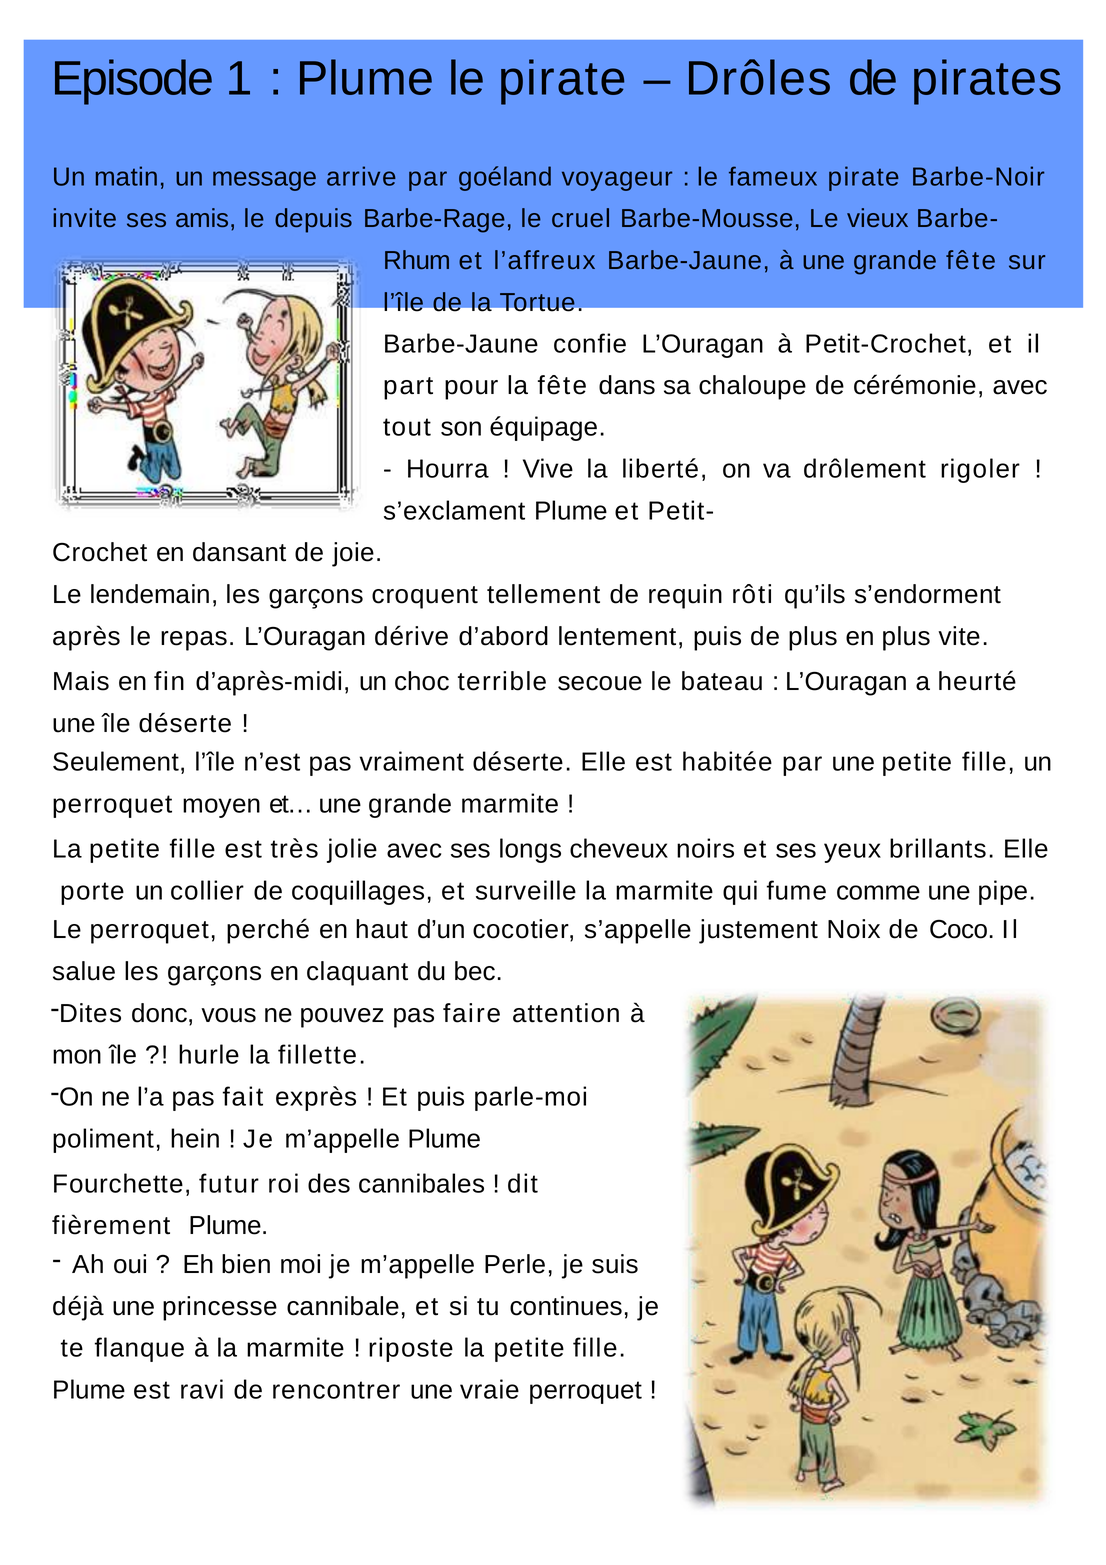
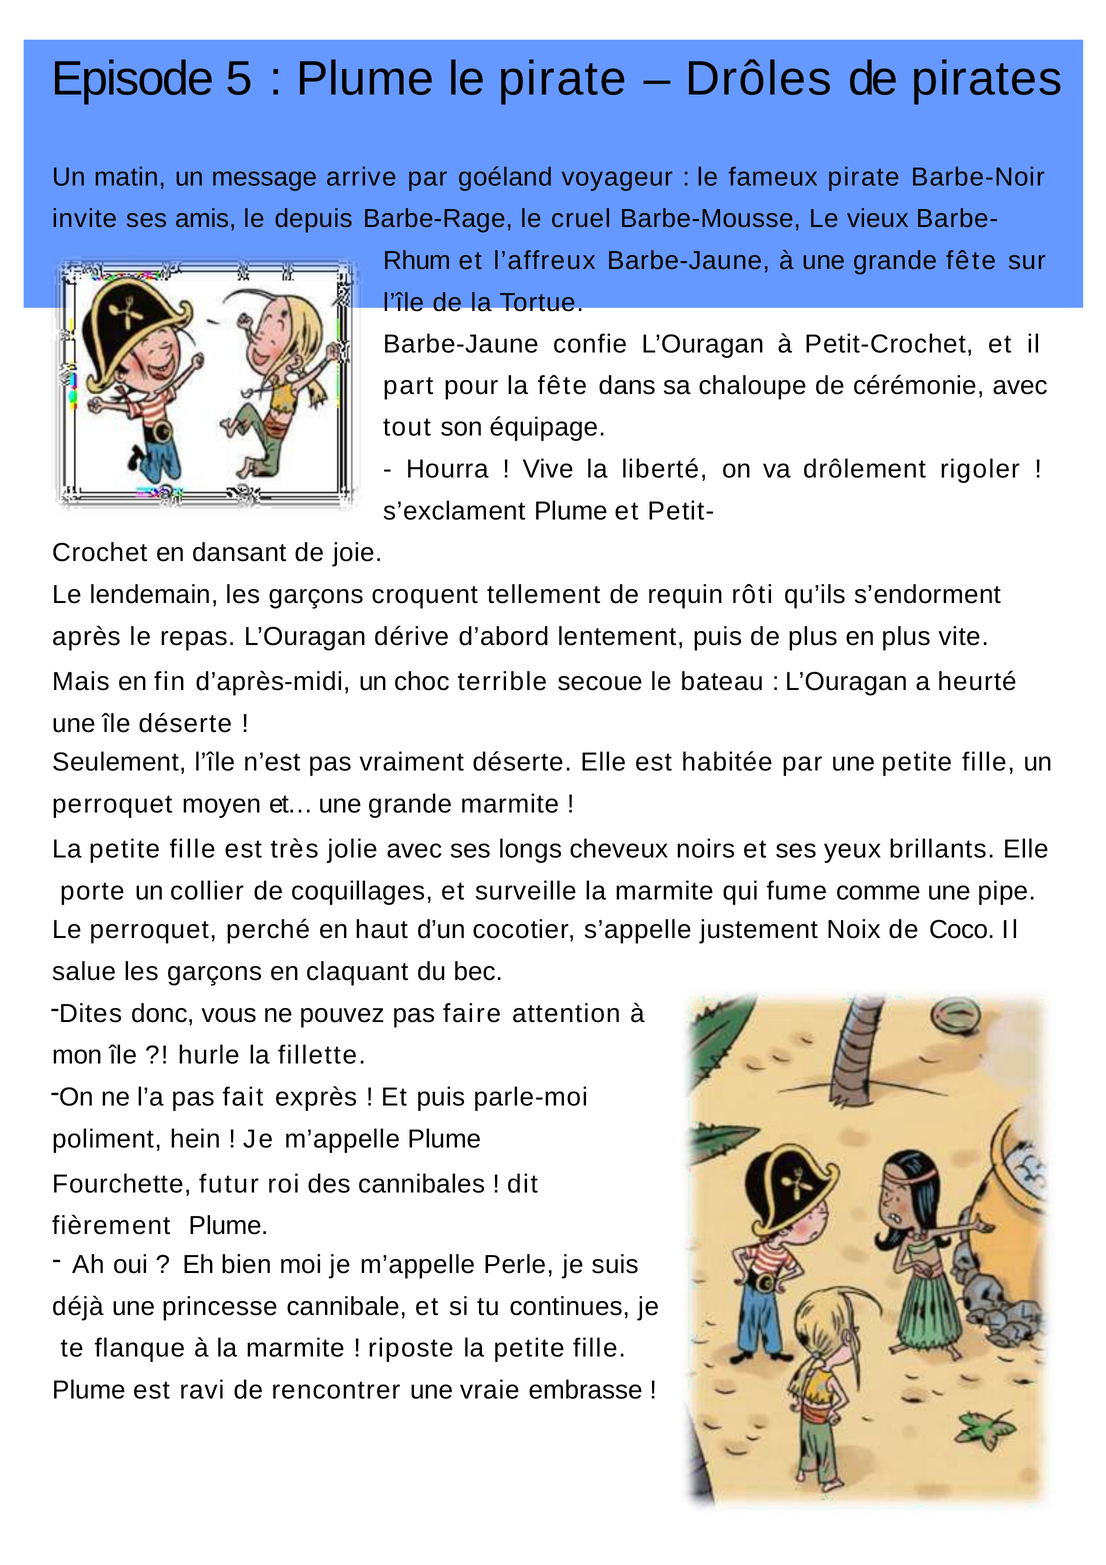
1: 1 -> 5 (239, 79)
vraie perroquet: perroquet -> embrasse (586, 1390)
